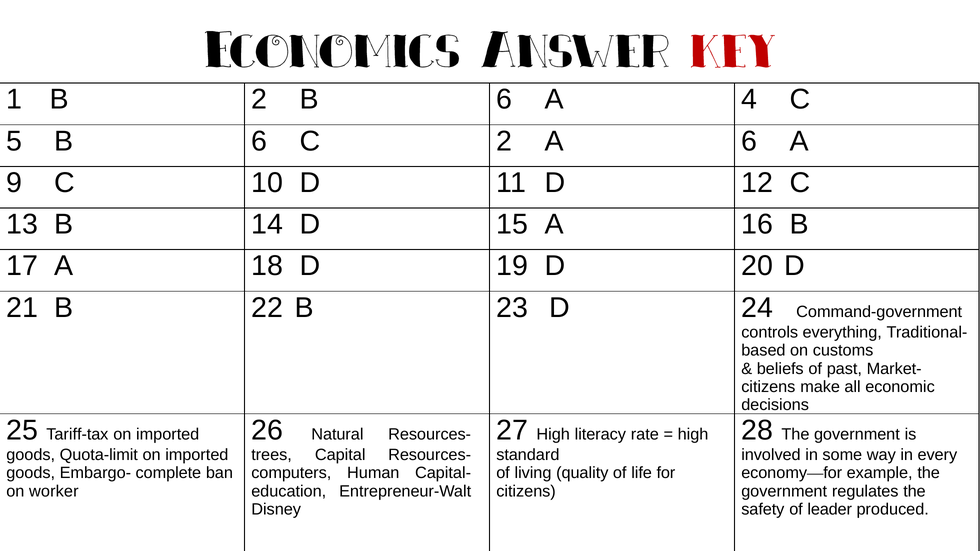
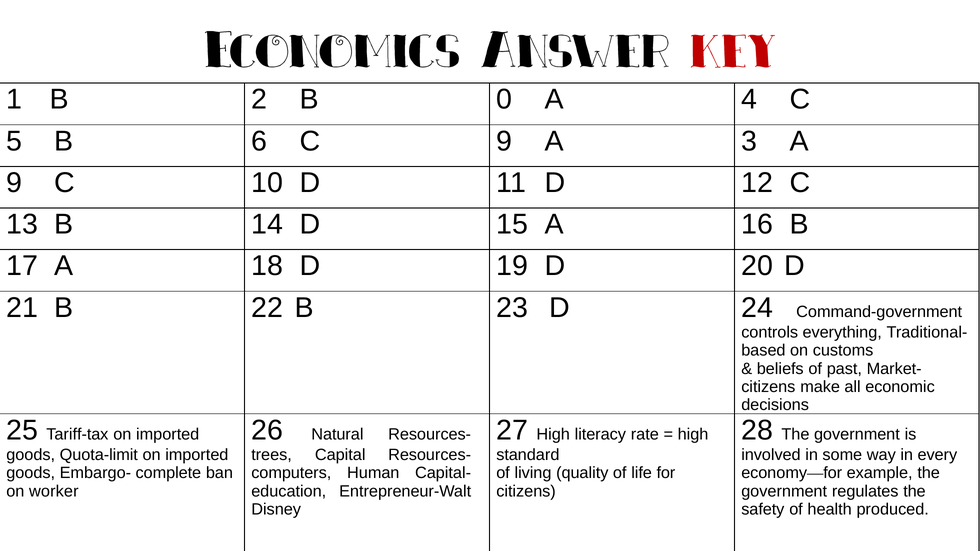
2 B 6: 6 -> 0 (504, 100)
C 2: 2 -> 9 (504, 141)
A 6: 6 -> 3 (749, 141)
leader: leader -> health (830, 510)
